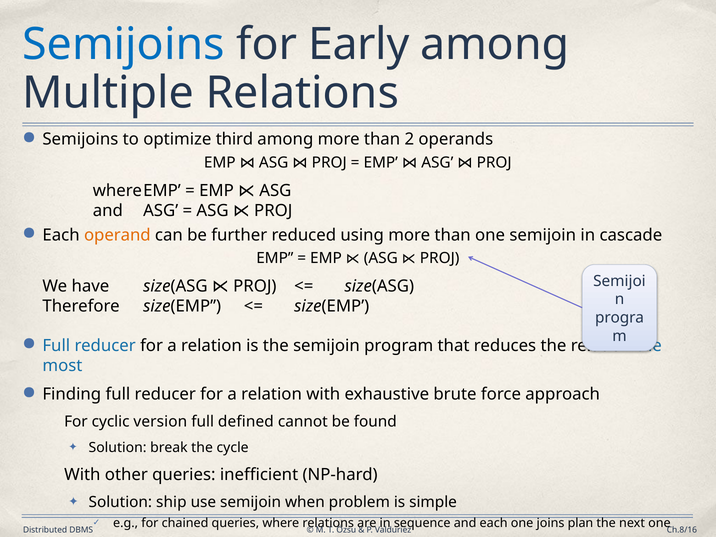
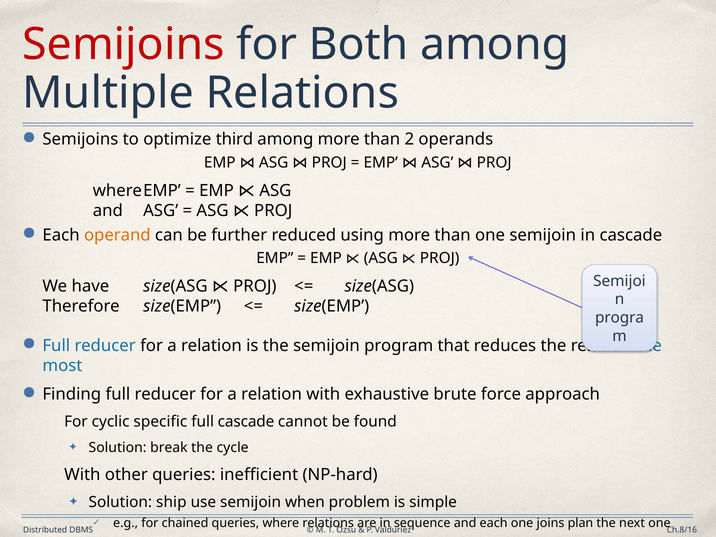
Semijoins colour: blue -> red (123, 44)
Early: Early -> Both (359, 44)
version: version -> specific (160, 422)
full defined: defined -> cascade (246, 422)
